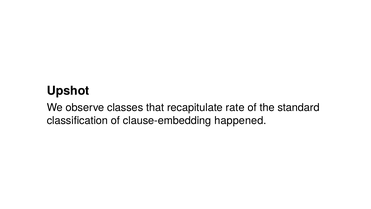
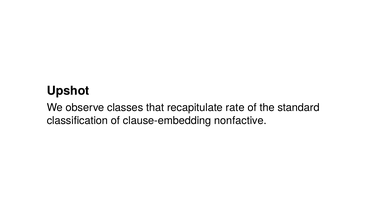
happened: happened -> nonfactive (240, 120)
